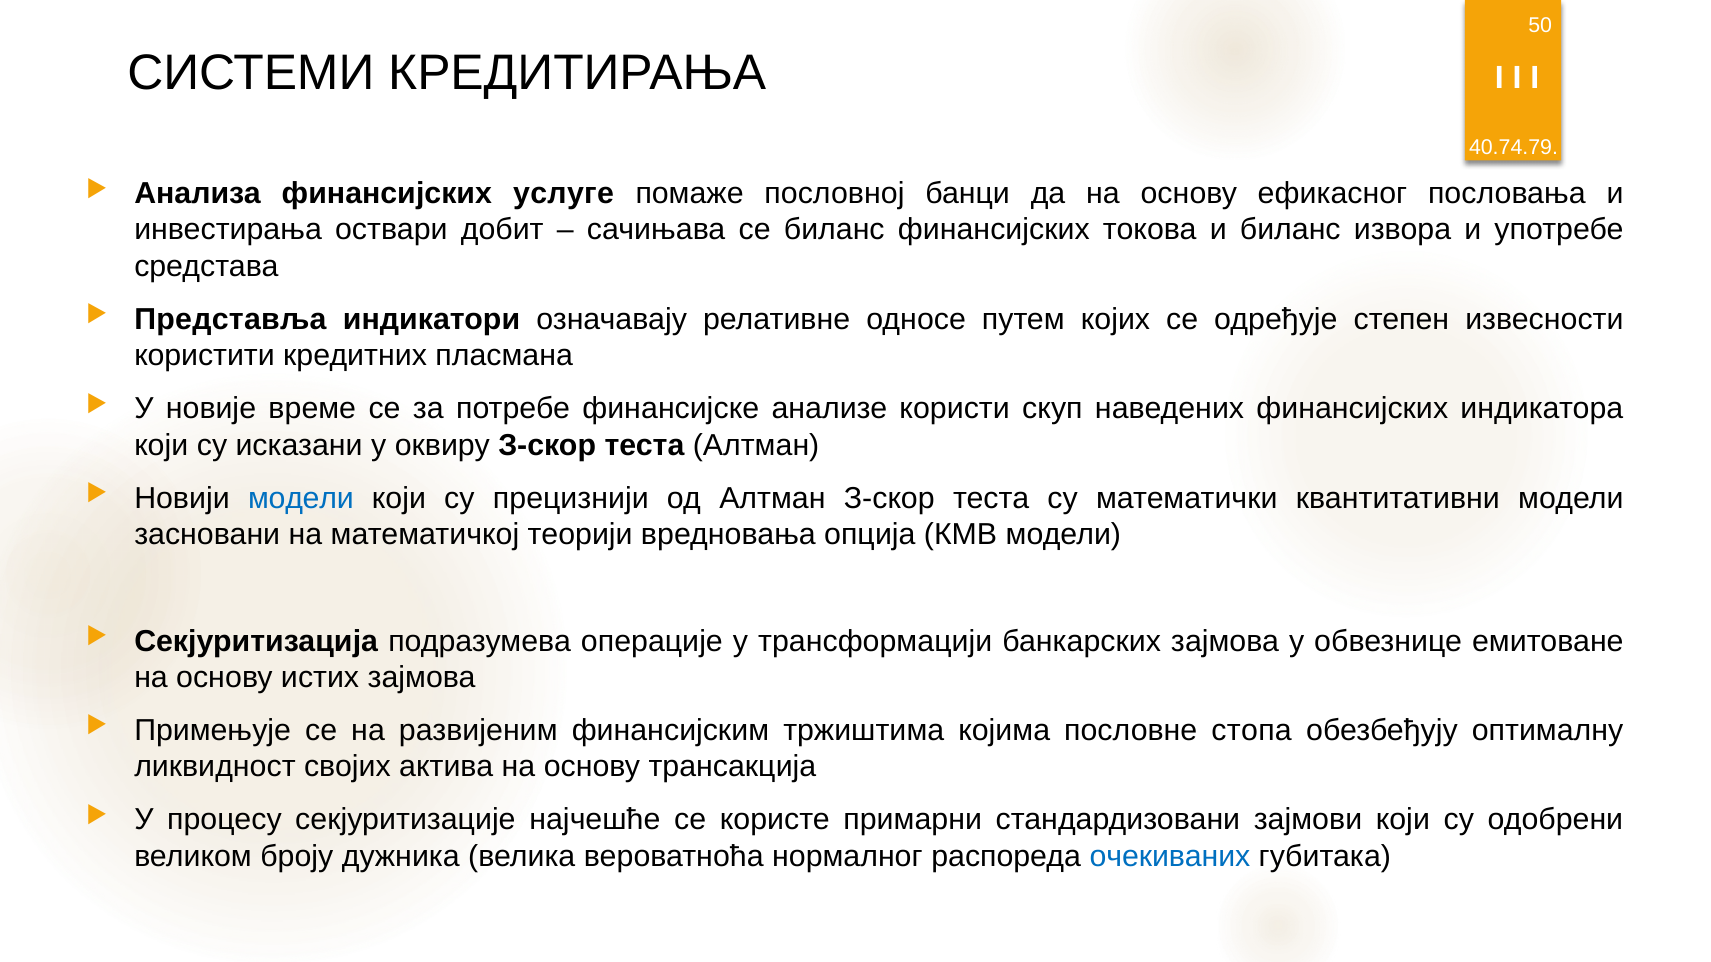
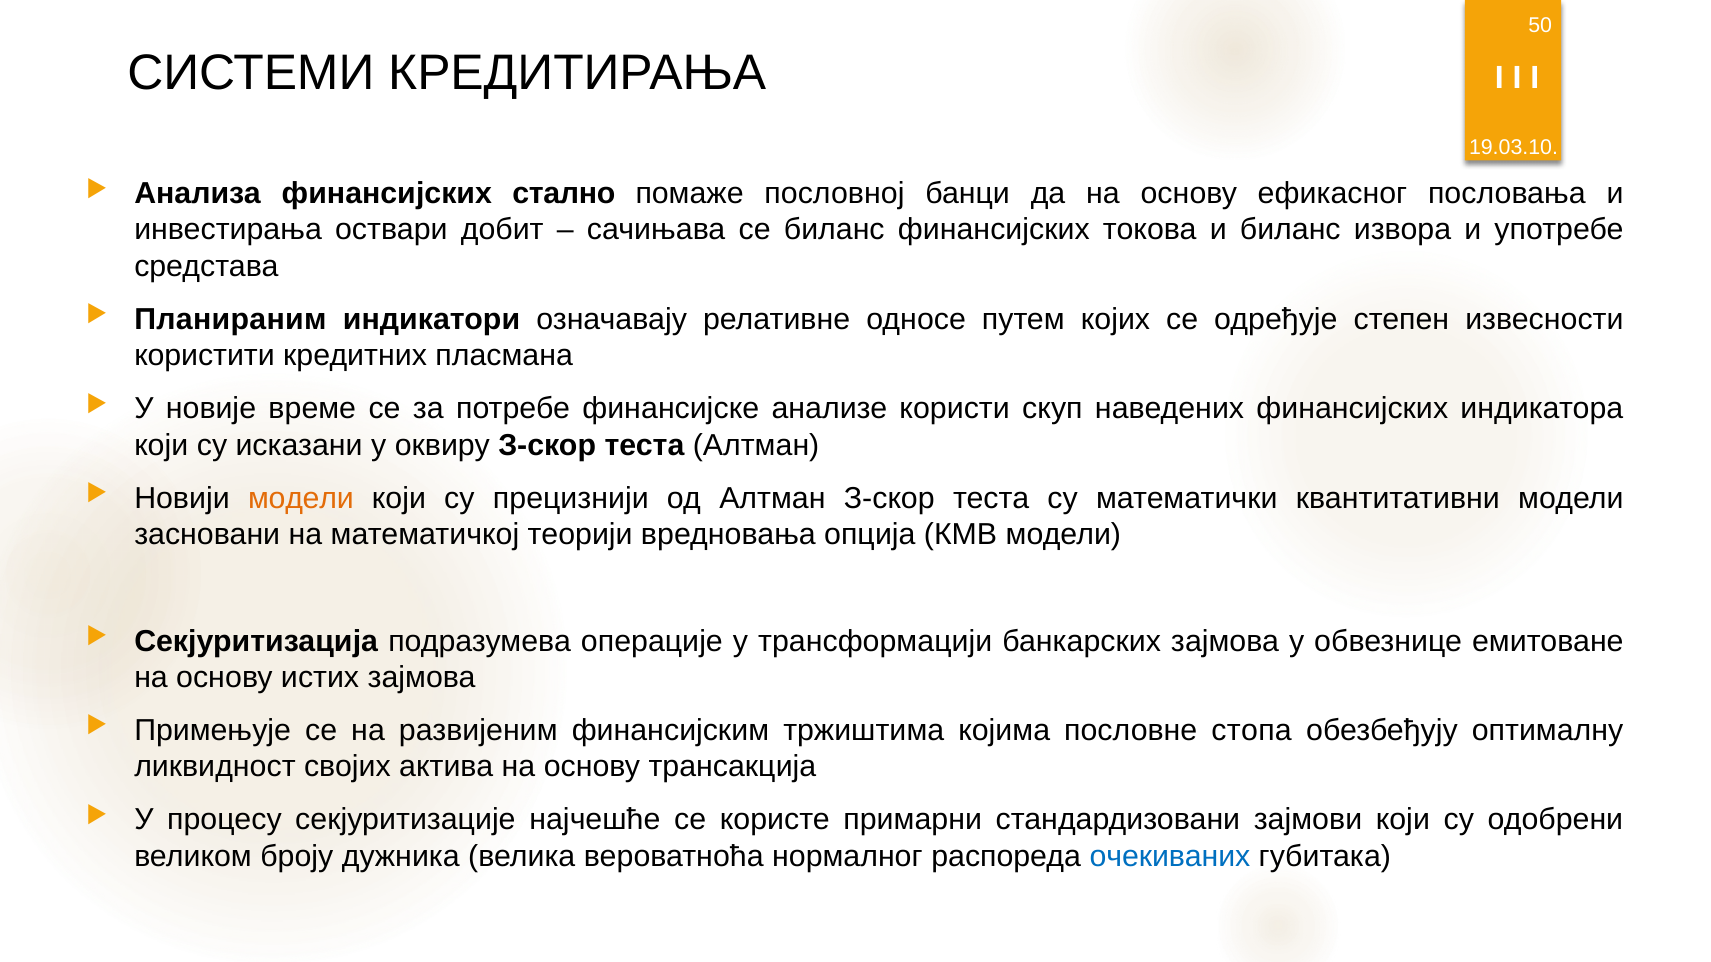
40.74.79: 40.74.79 -> 19.03.10 (1513, 147)
услуге: услуге -> стално (564, 194)
Представља: Представља -> Планираним (230, 320)
модели colour: blue -> orange (301, 499)
